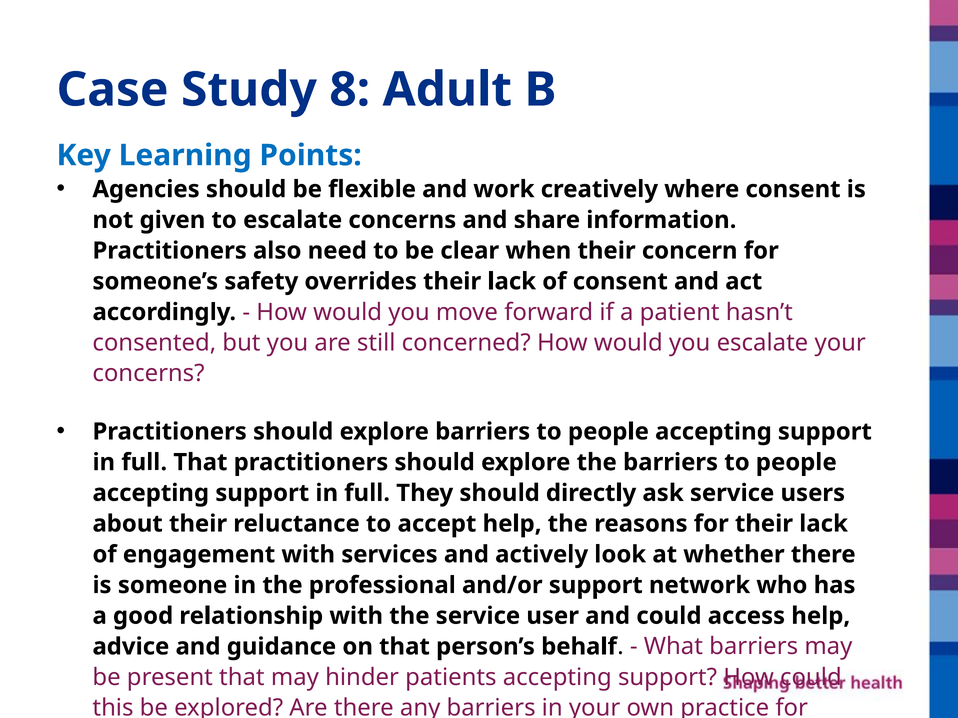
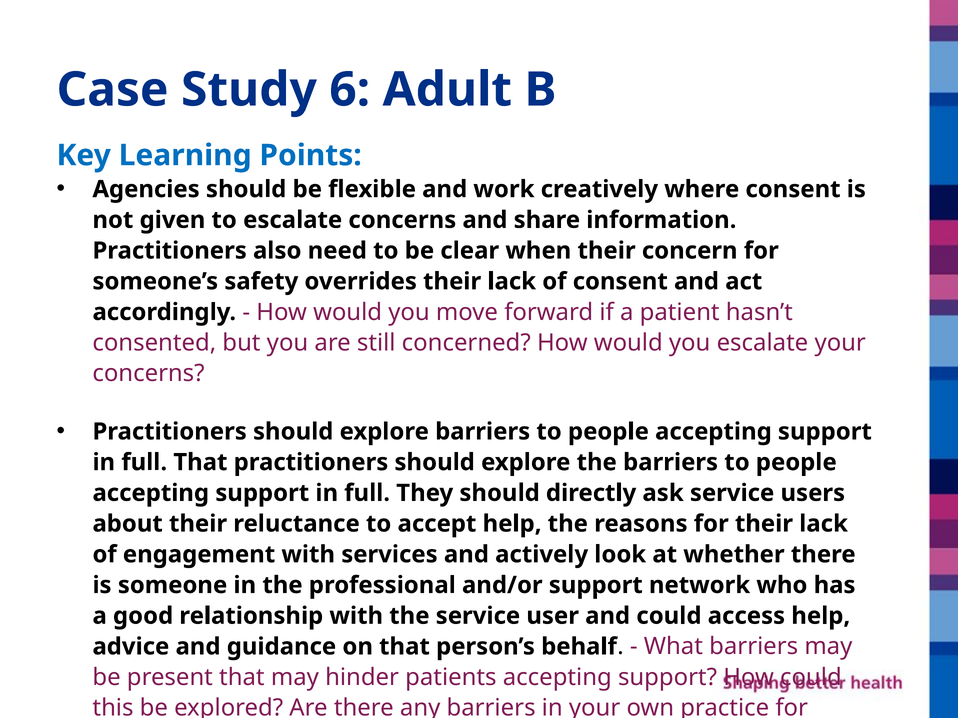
8: 8 -> 6 (350, 90)
